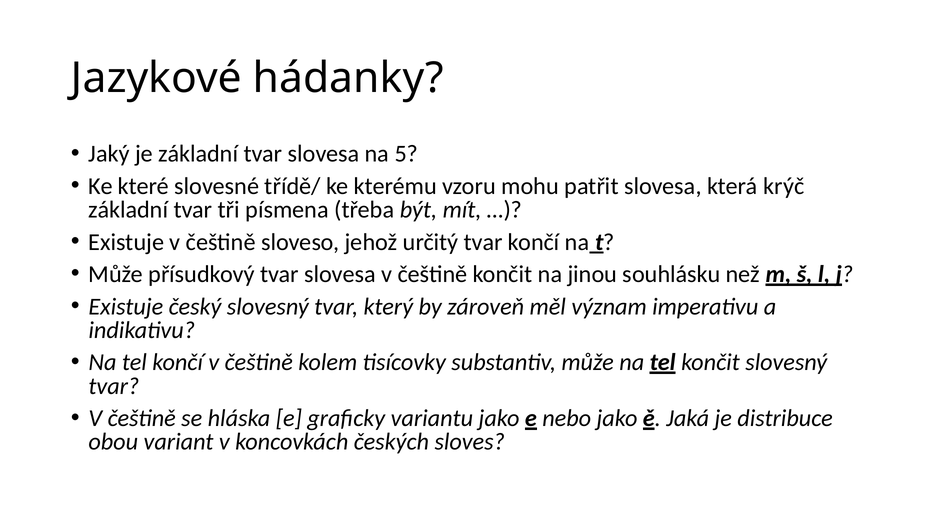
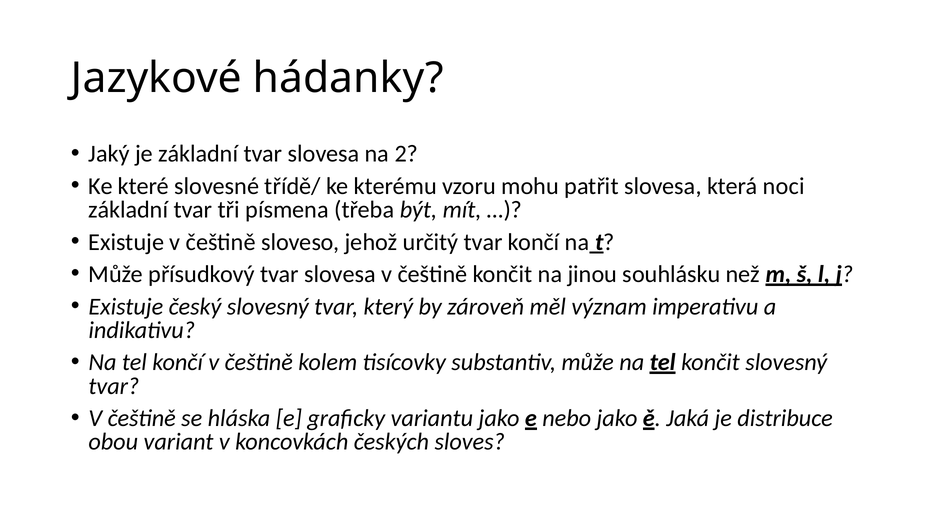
5: 5 -> 2 (406, 154)
krýč: krýč -> noci (784, 186)
